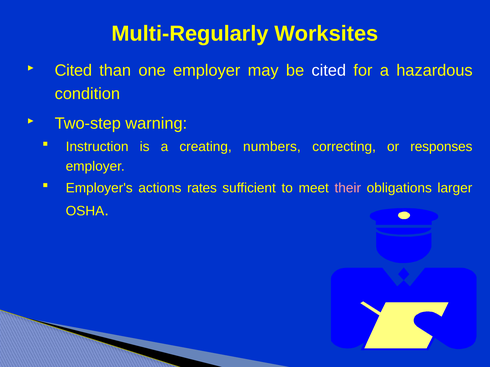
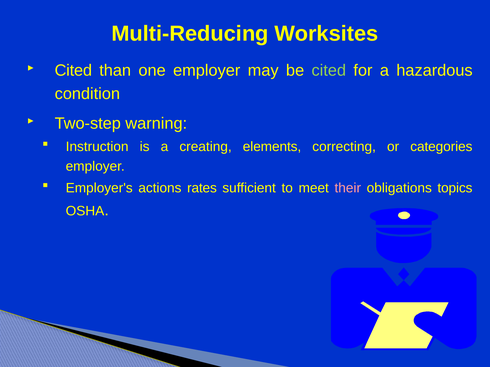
Multi-Regularly: Multi-Regularly -> Multi-Reducing (190, 34)
cited colour: white -> light green (329, 70)
numbers: numbers -> elements (272, 147)
responses: responses -> categories (441, 147)
larger: larger -> topics (455, 188)
